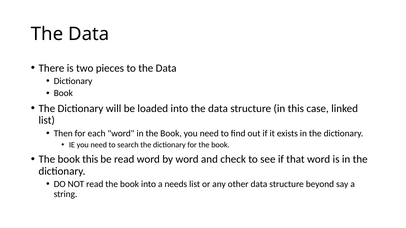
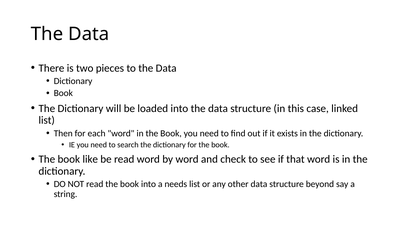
book this: this -> like (90, 160)
